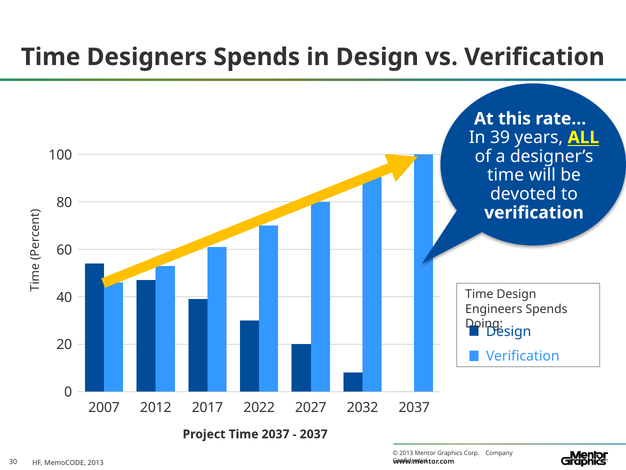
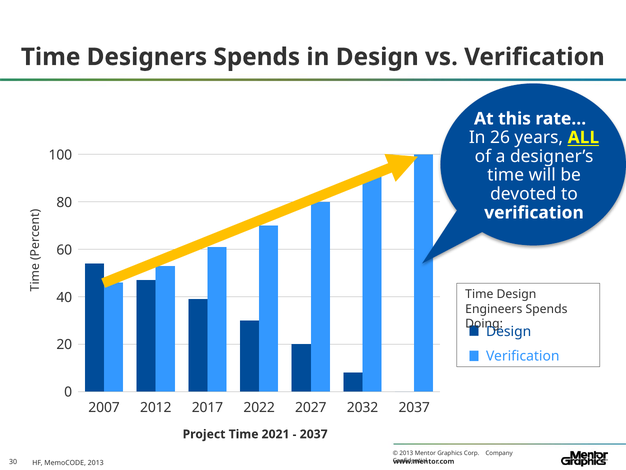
39: 39 -> 26 (500, 137)
Time 2037: 2037 -> 2021 (276, 434)
